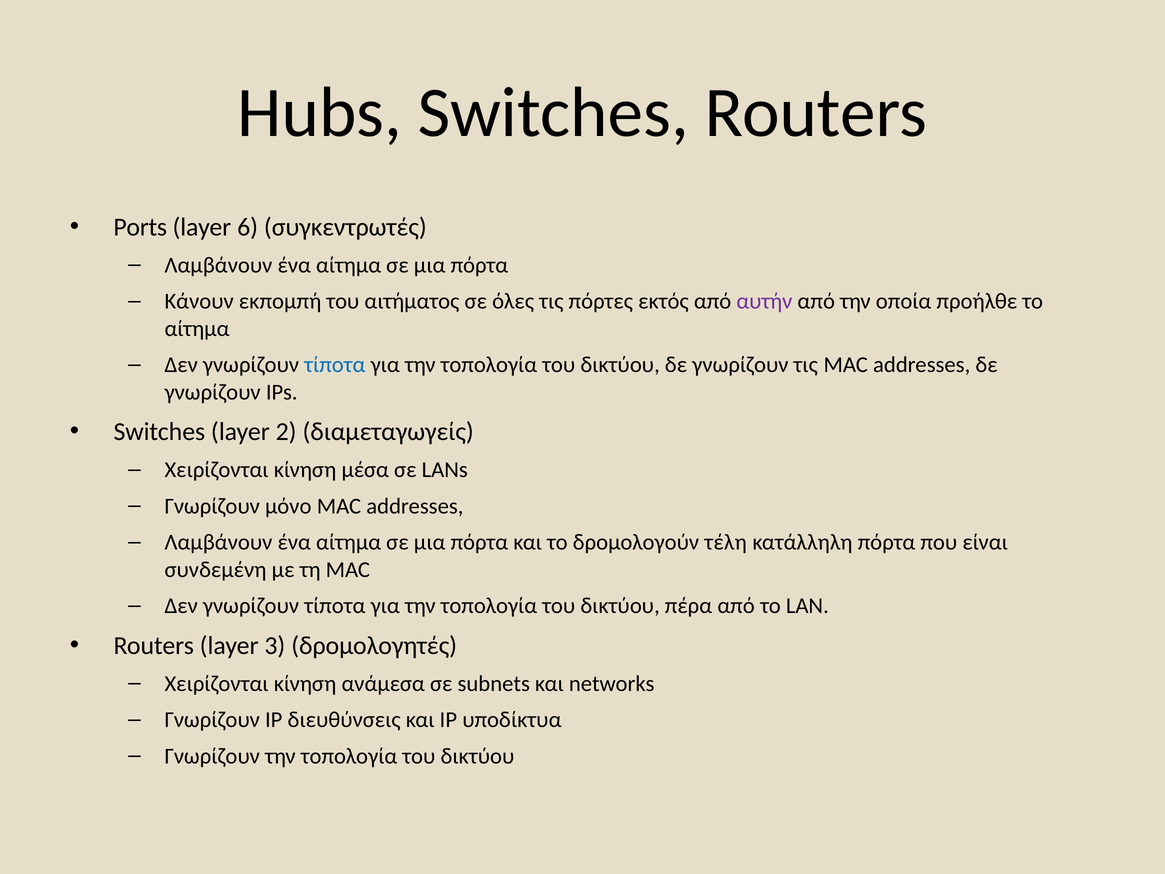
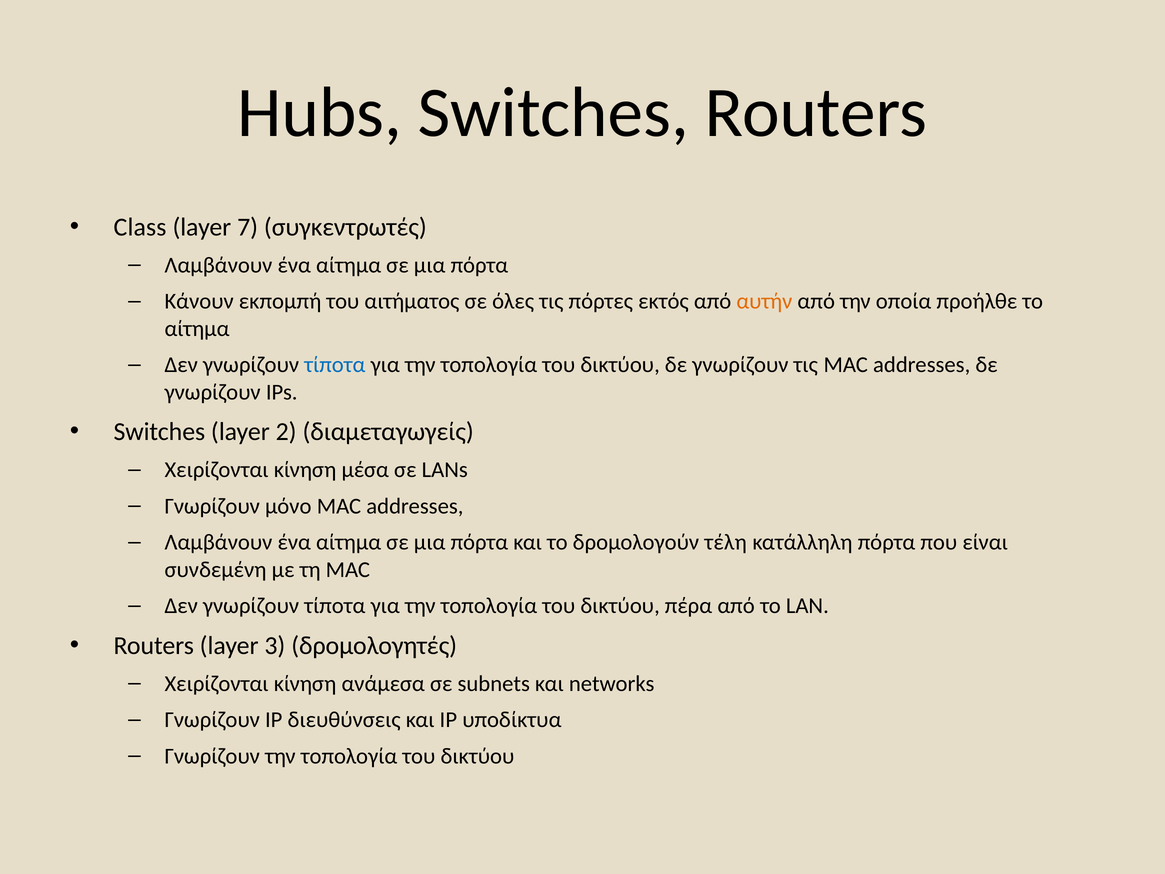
Ports: Ports -> Class (140, 227)
6: 6 -> 7 (248, 227)
αυτήν colour: purple -> orange (764, 301)
